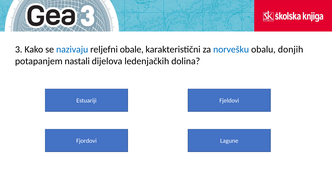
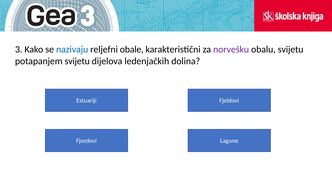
norvešku colour: blue -> purple (231, 49)
obalu donjih: donjih -> svijetu (291, 49)
potapanjem nastali: nastali -> svijetu (77, 61)
